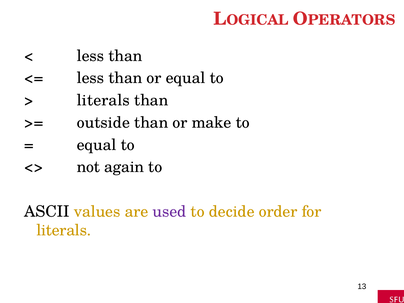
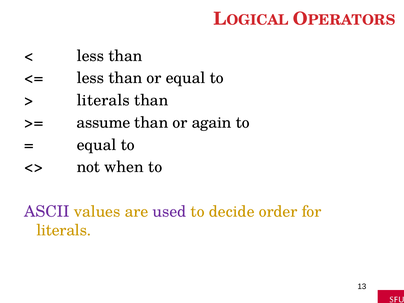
outside: outside -> assume (103, 123)
make: make -> again (212, 123)
again: again -> when (124, 167)
ASCII colour: black -> purple (47, 212)
